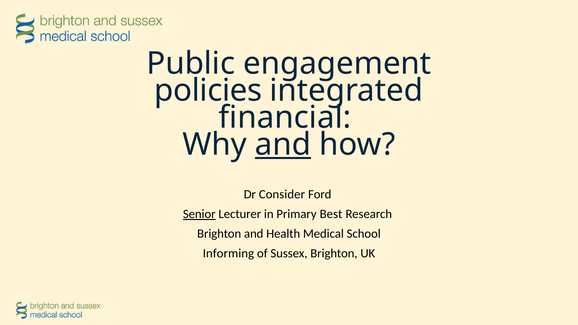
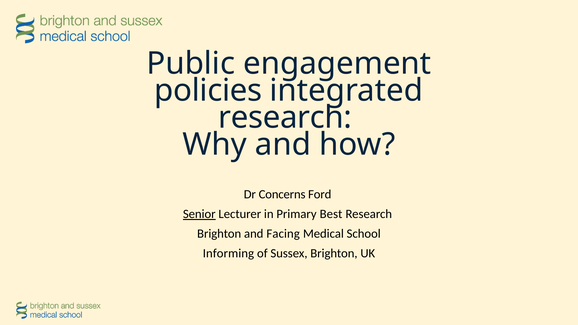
financial: financial -> research (285, 118)
and underline: present -> none (283, 145)
Consider: Consider -> Concerns (282, 194)
Health: Health -> Facing (283, 234)
